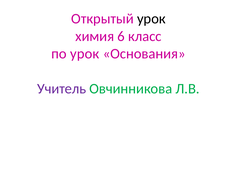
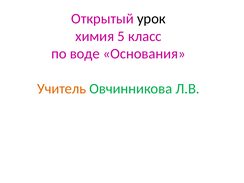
6: 6 -> 5 (121, 36)
по урок: урок -> воде (85, 54)
Учитель colour: purple -> orange (62, 89)
